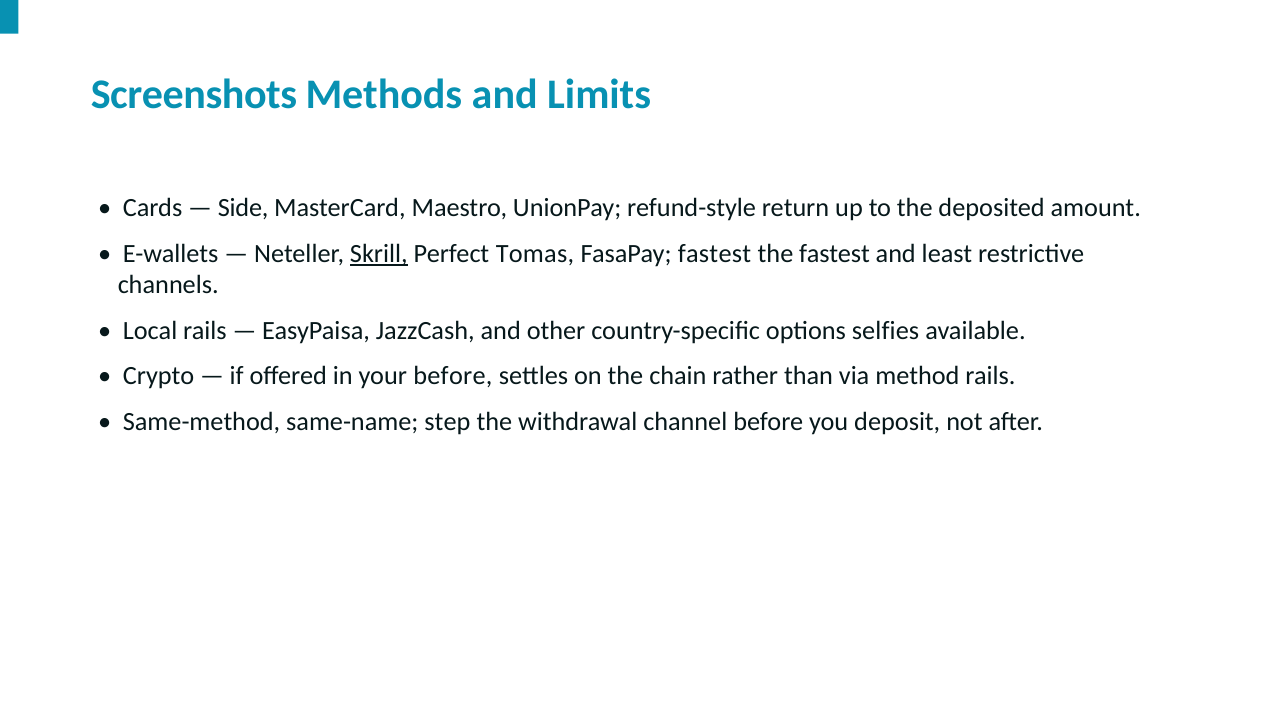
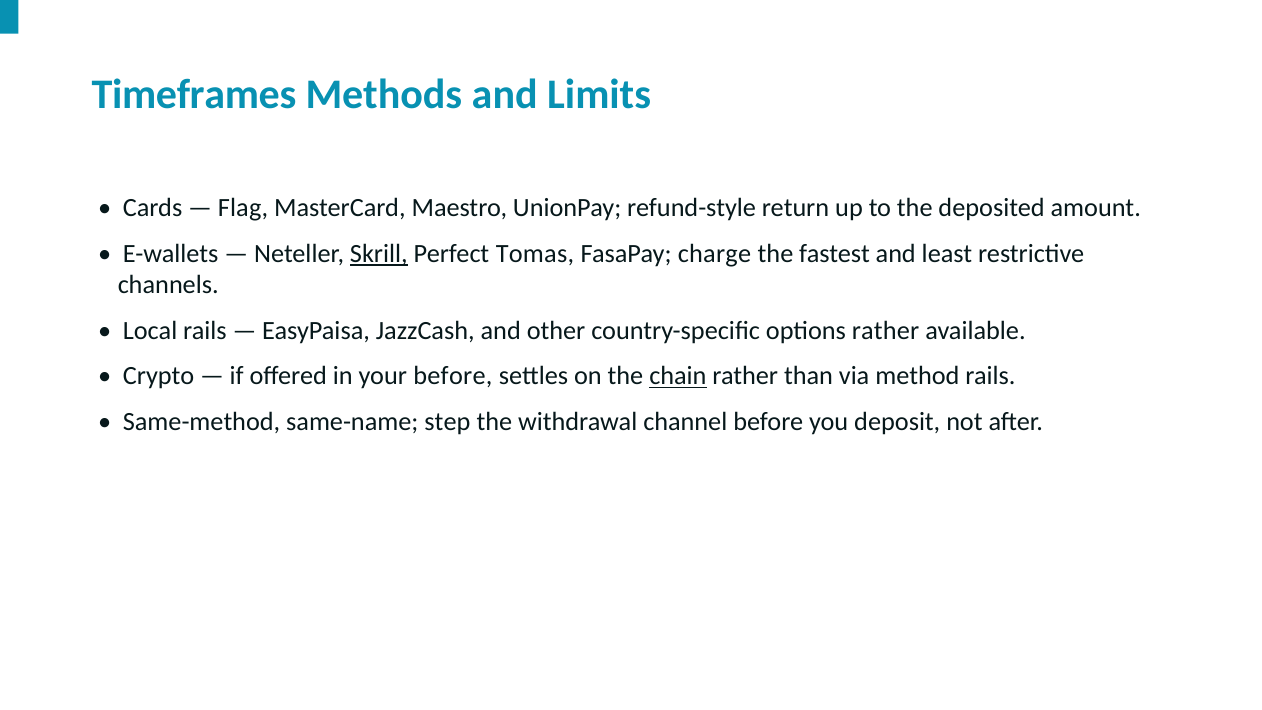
Screenshots: Screenshots -> Timeframes (194, 95)
Side: Side -> Flag (243, 208)
FasaPay fastest: fastest -> charge (714, 253)
options selfies: selfies -> rather (886, 331)
chain underline: none -> present (678, 376)
